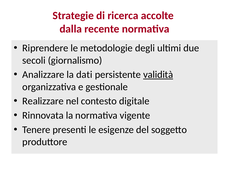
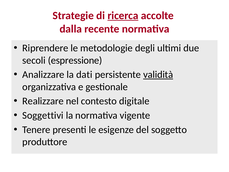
ricerca underline: none -> present (123, 15)
giornalismo: giornalismo -> espressione (75, 60)
Rinnovata: Rinnovata -> Soggettivi (43, 115)
